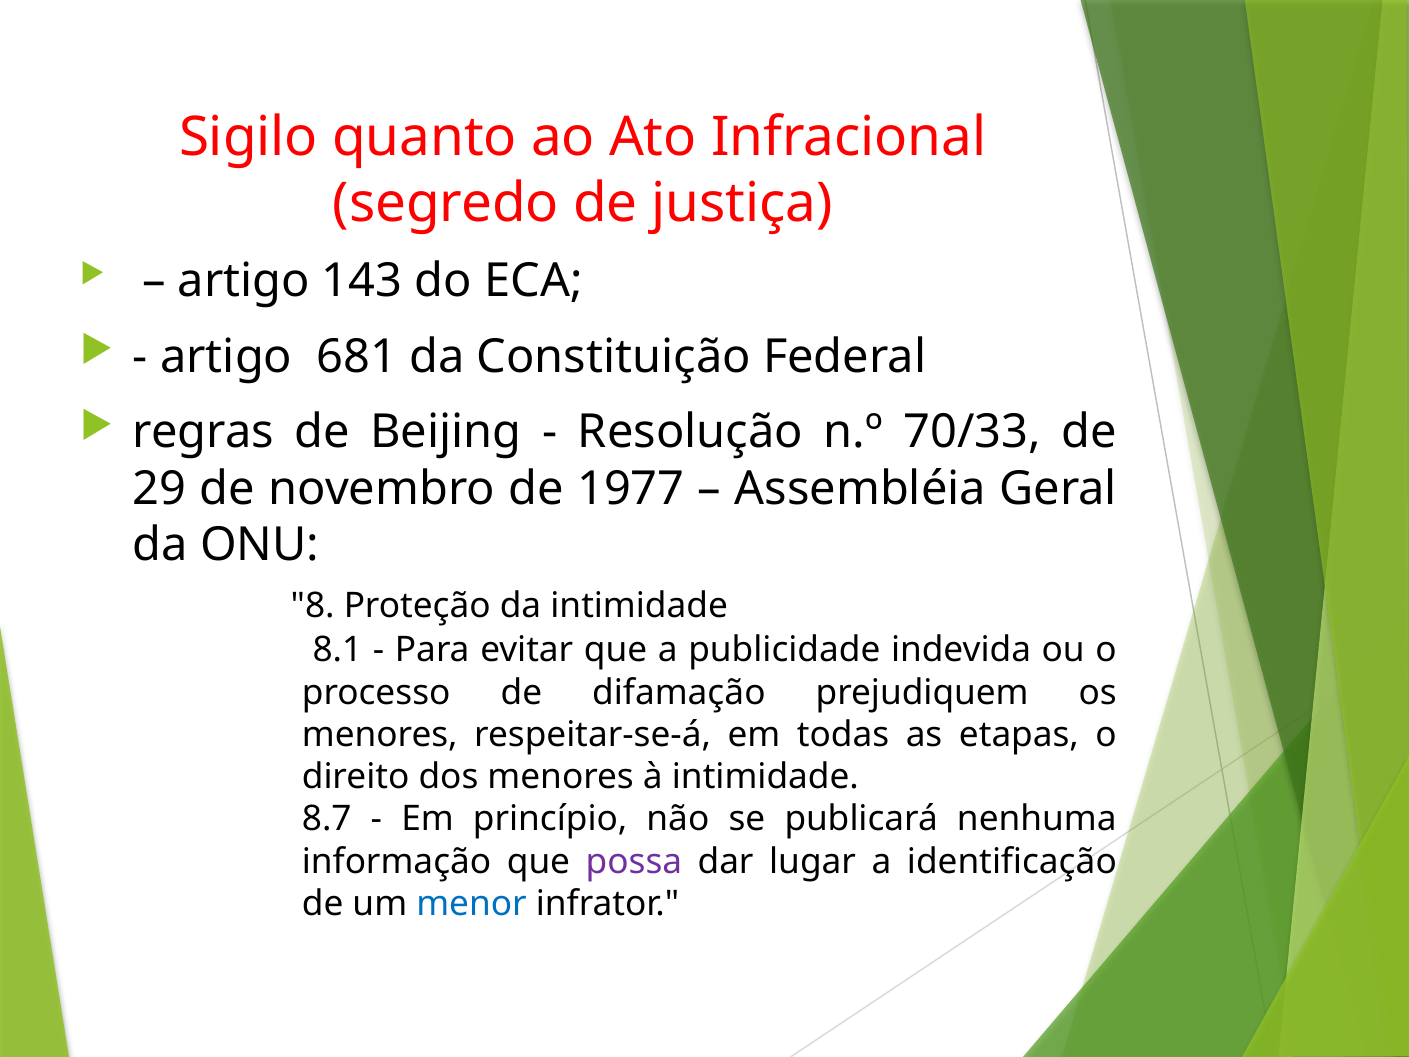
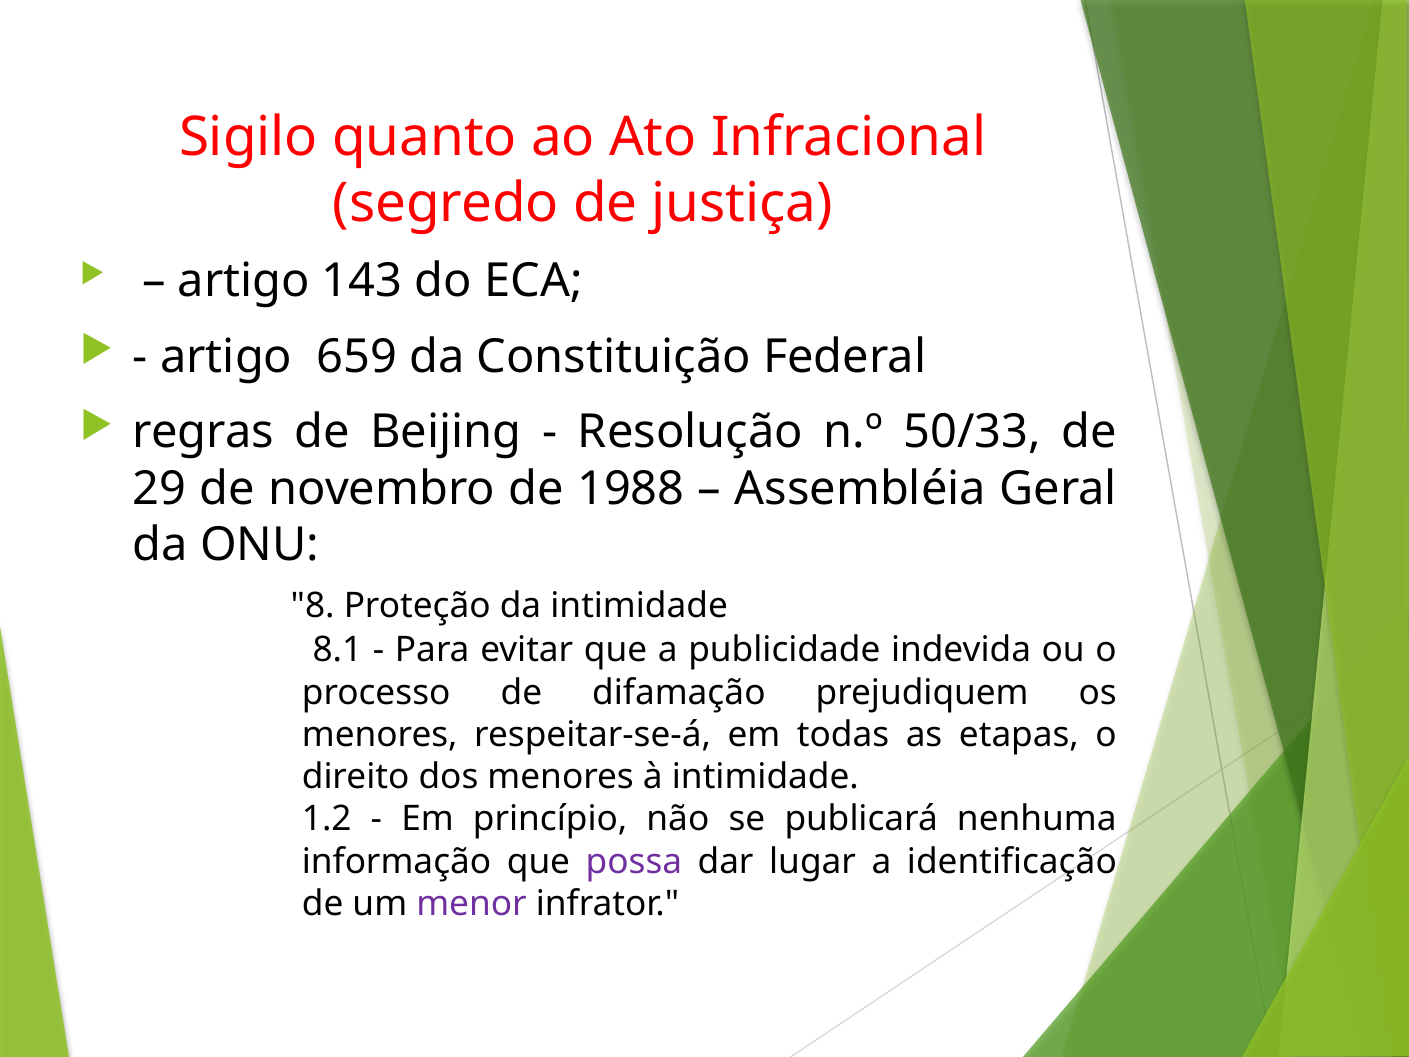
681: 681 -> 659 (357, 356)
70/33: 70/33 -> 50/33 (972, 432)
1977: 1977 -> 1988 (631, 489)
8.7: 8.7 -> 1.2 (327, 819)
menor colour: blue -> purple (472, 904)
